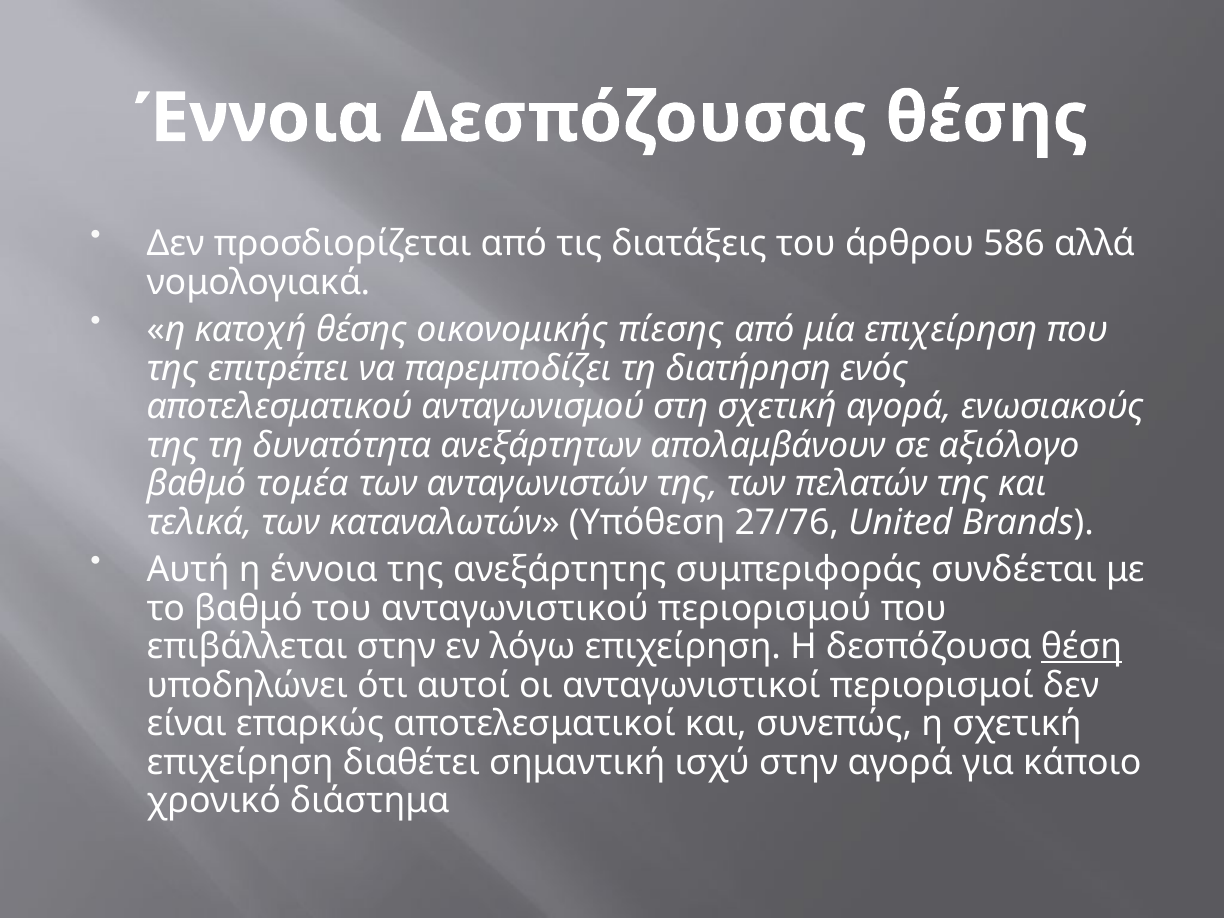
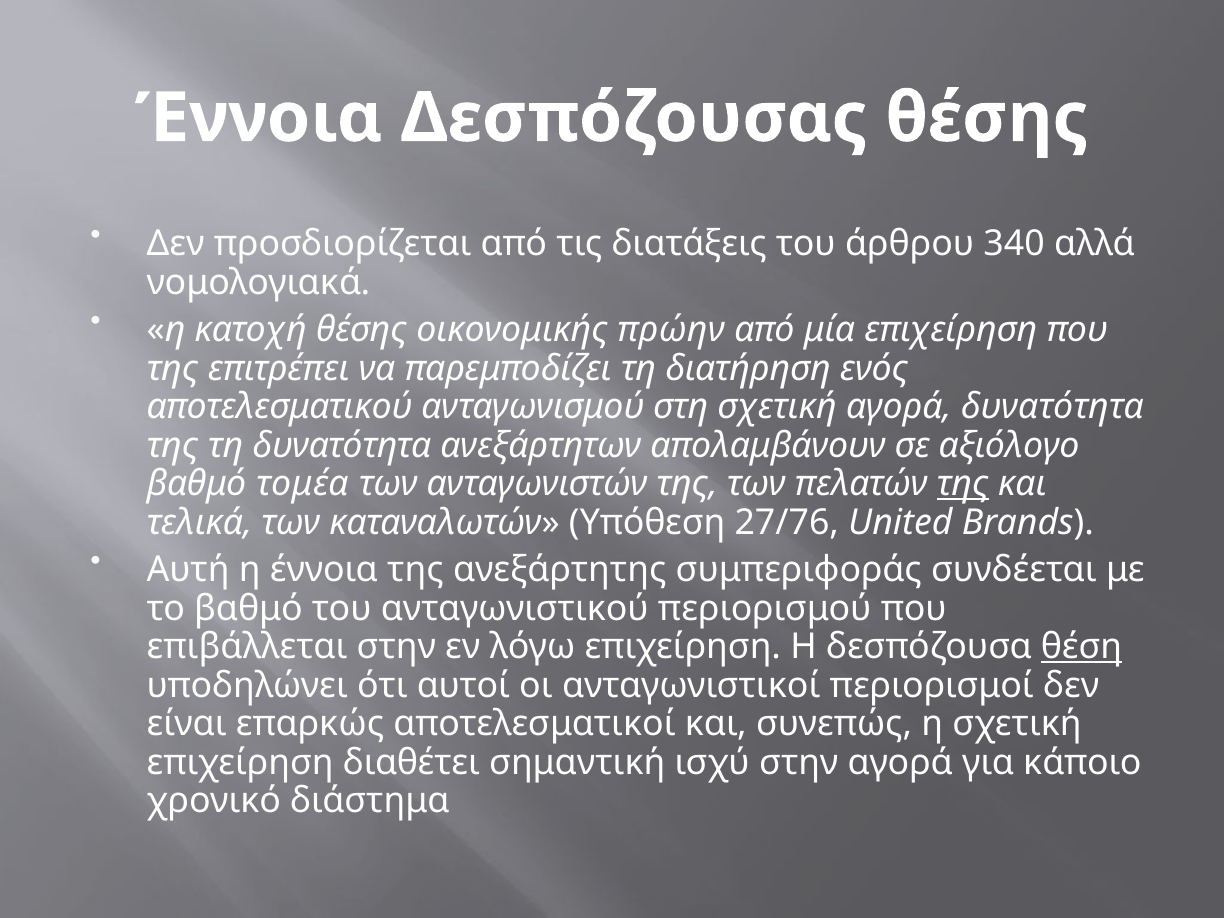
586: 586 -> 340 (1014, 244)
πίεσης: πίεσης -> πρώην (671, 330)
αγορά ενωσιακούς: ενωσιακούς -> δυνατότητα (1052, 407)
της underline: none -> present (963, 484)
